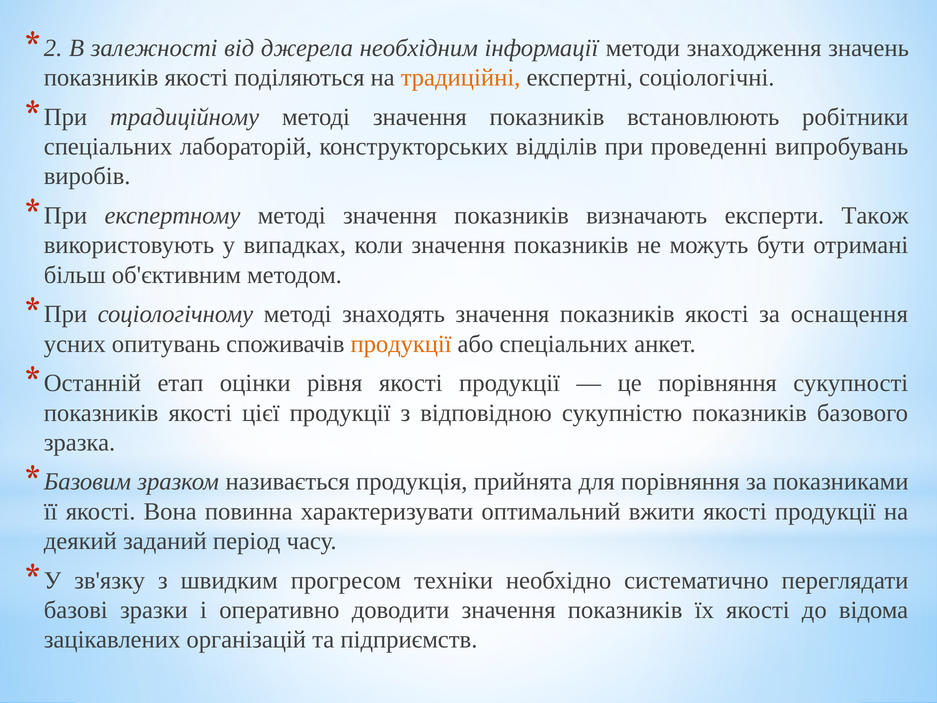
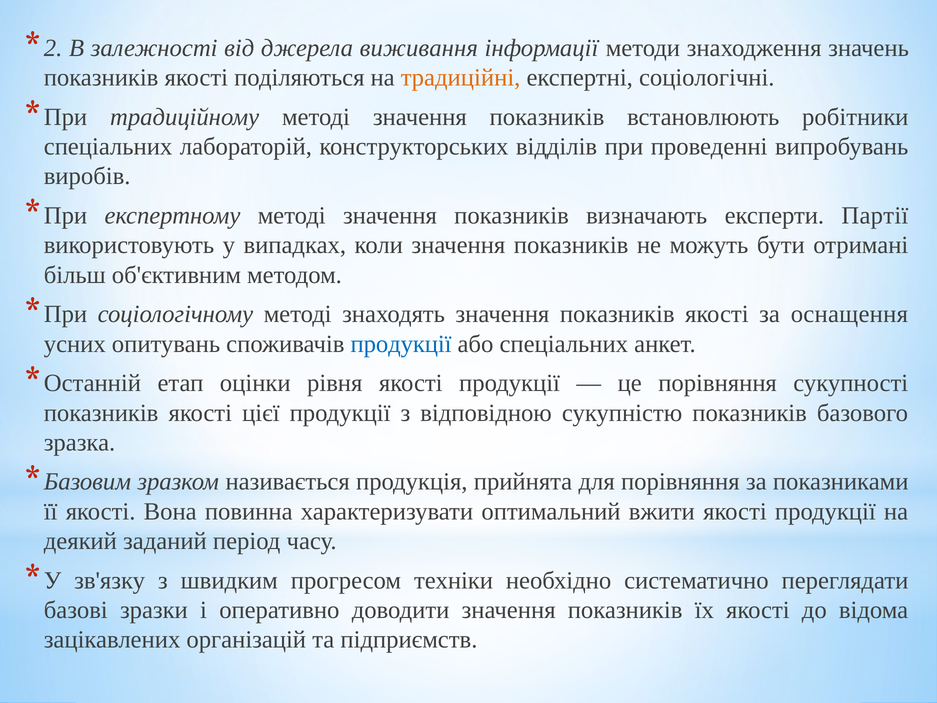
необхідним: необхідним -> виживання (419, 48)
Також: Також -> Партії (875, 216)
продукції colour: orange -> blue (401, 344)
